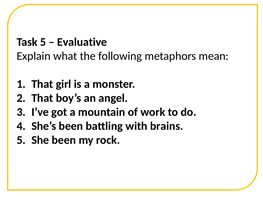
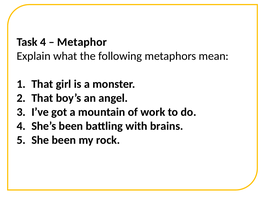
Task 5: 5 -> 4 (43, 42)
Evaluative: Evaluative -> Metaphor (82, 42)
